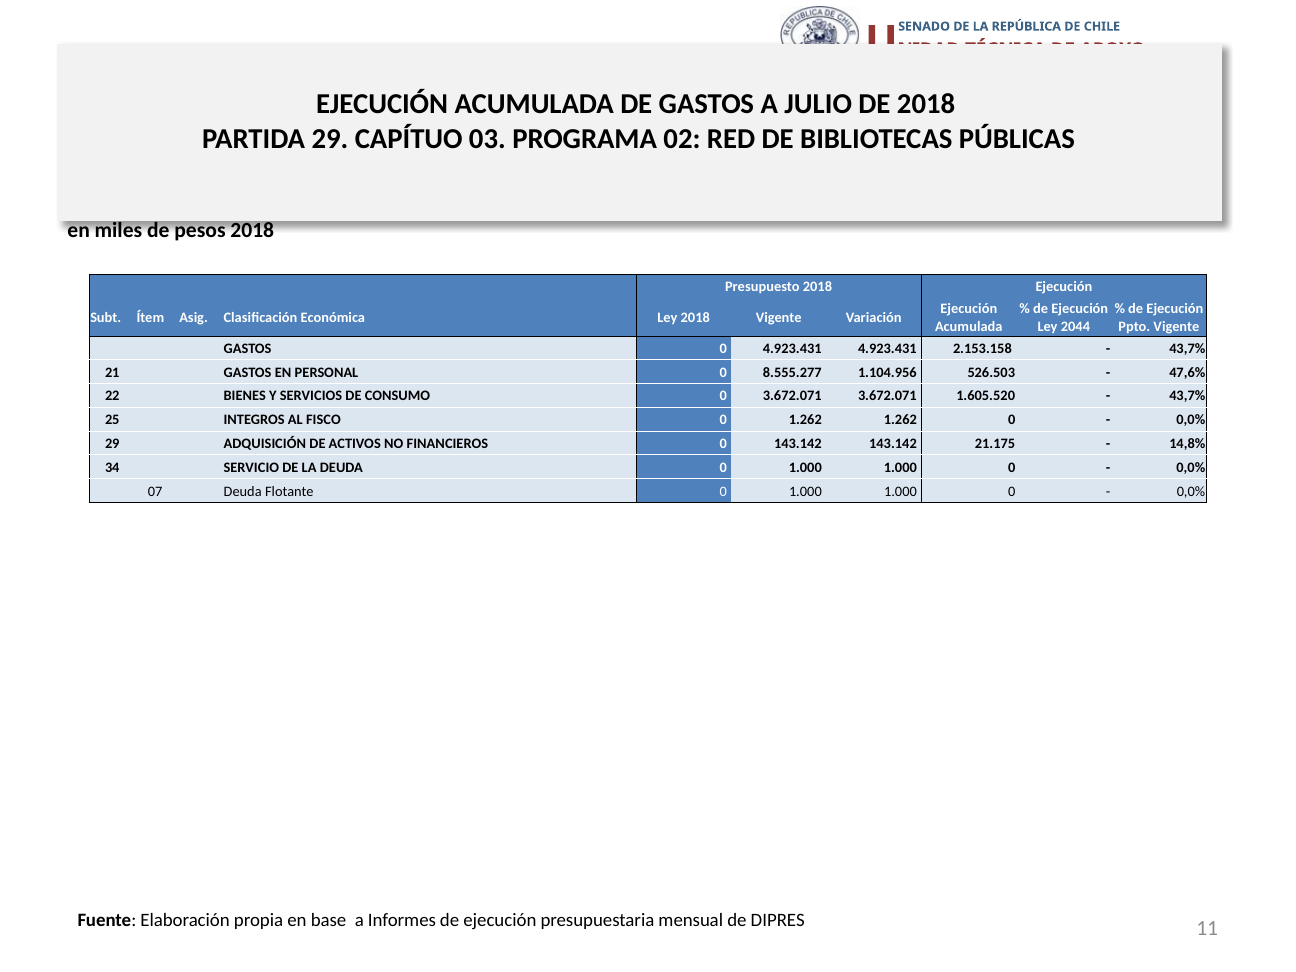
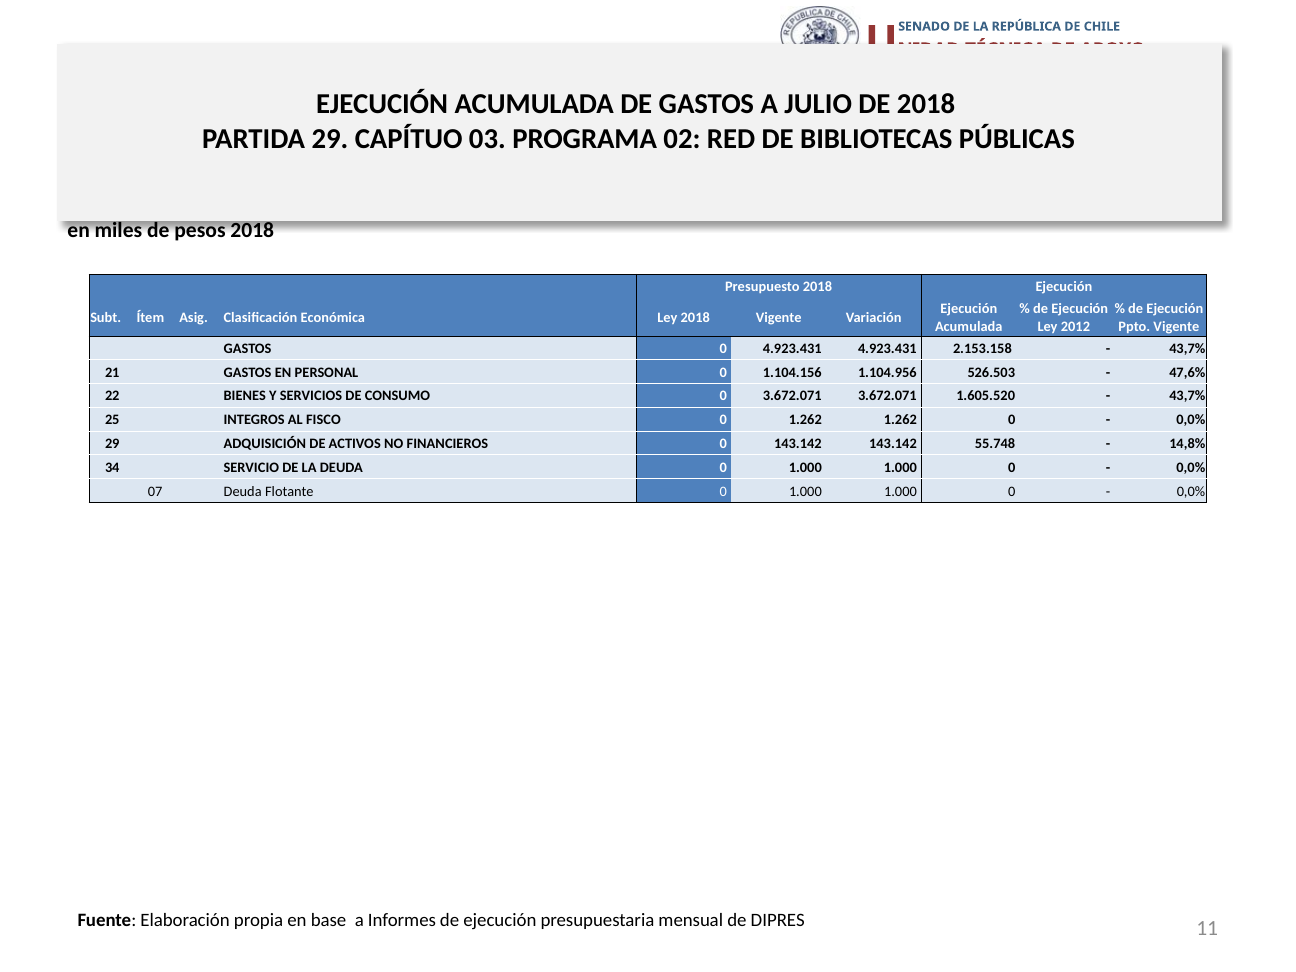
2044: 2044 -> 2012 (1075, 327)
8.555.277: 8.555.277 -> 1.104.156 (792, 372)
21.175: 21.175 -> 55.748 (995, 444)
